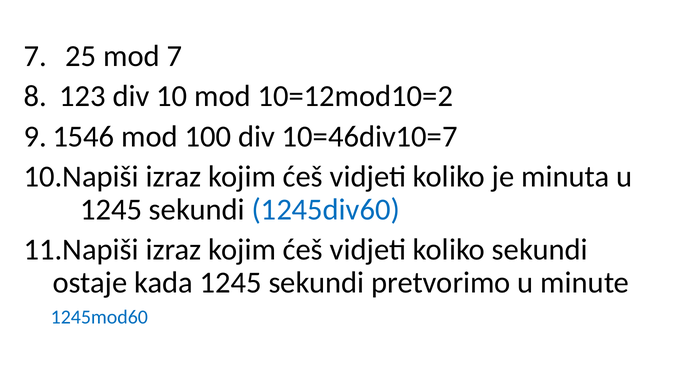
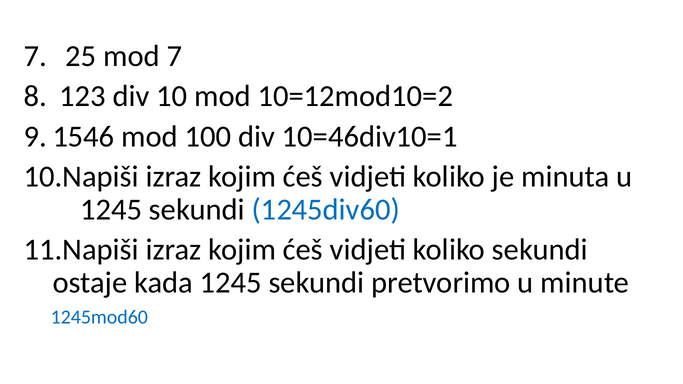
10=46div10=7: 10=46div10=7 -> 10=46div10=1 (370, 137)
